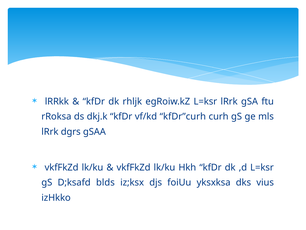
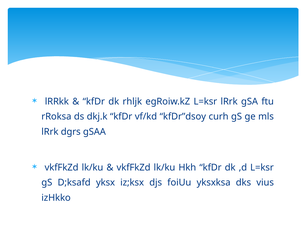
kfDr”curh: kfDr”curh -> kfDr”dsoy (183, 116)
blds: blds -> yksx (106, 182)
